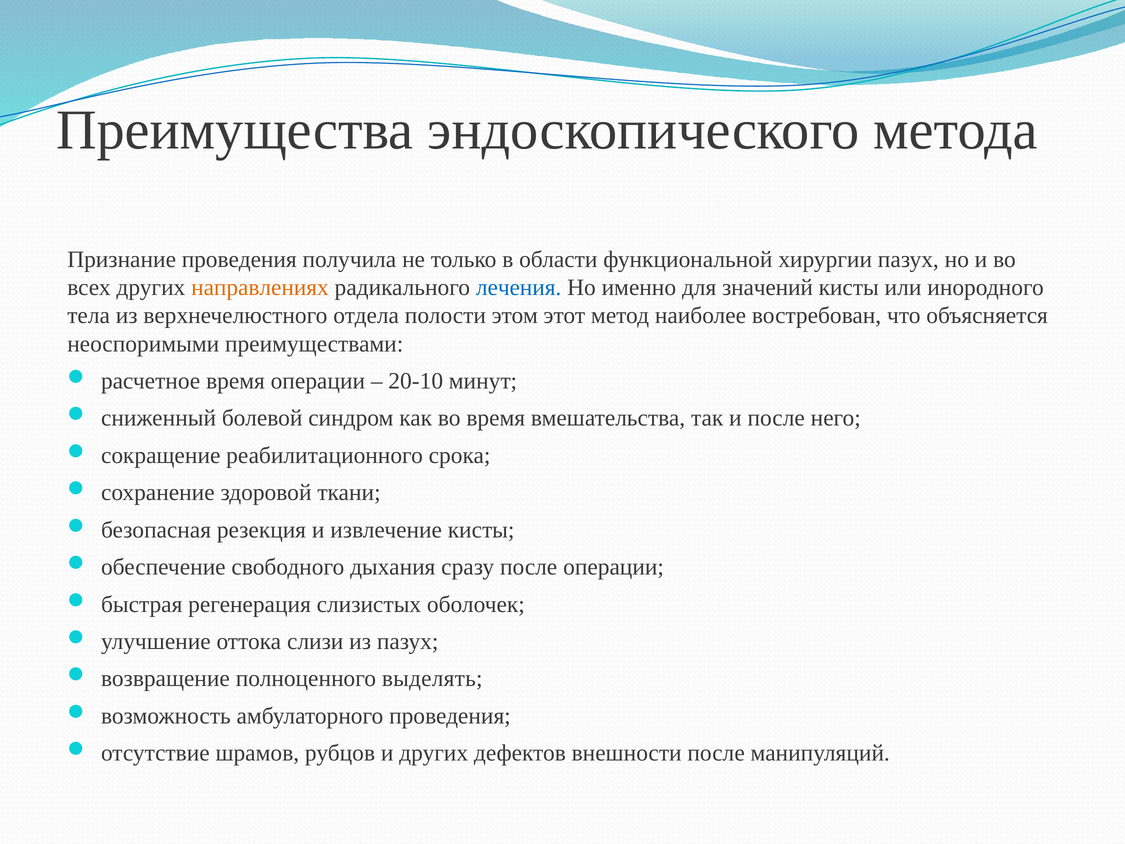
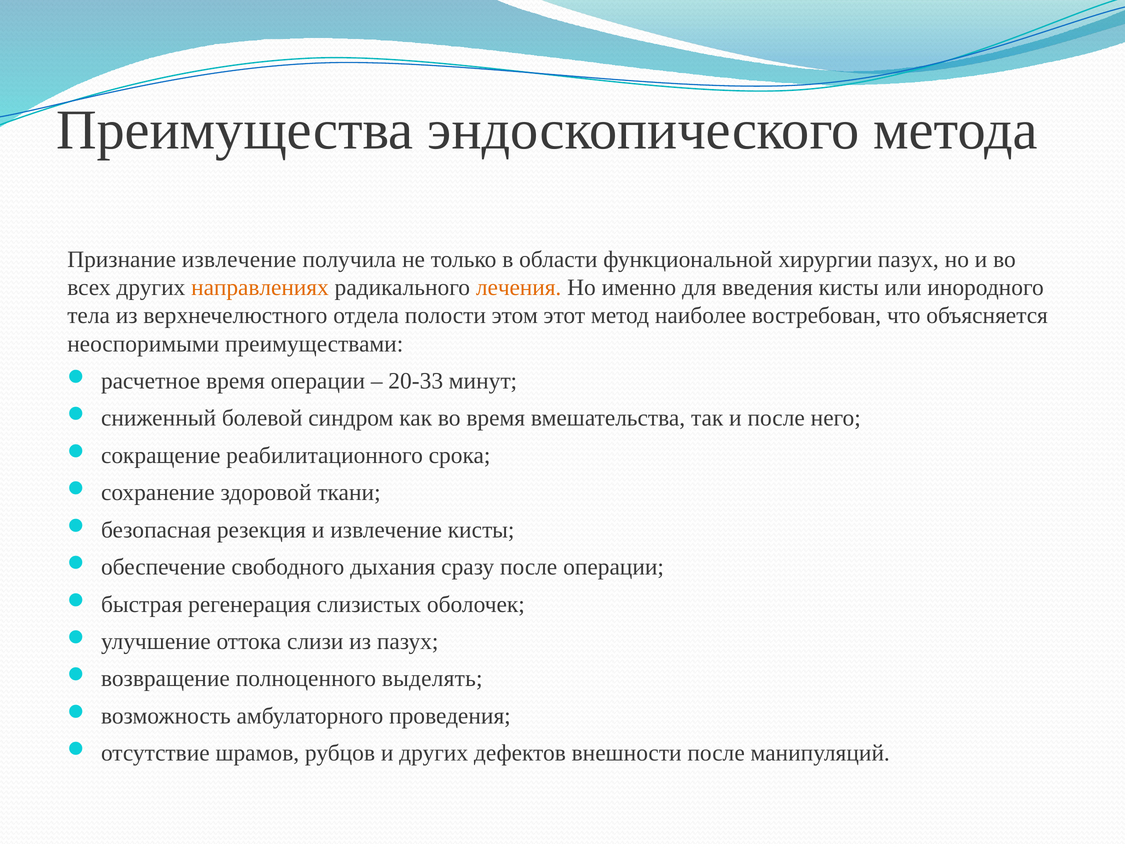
Признание проведения: проведения -> извлечение (239, 259)
лечения colour: blue -> orange (519, 287)
значений: значений -> введения (767, 287)
20-10: 20-10 -> 20-33 (416, 381)
